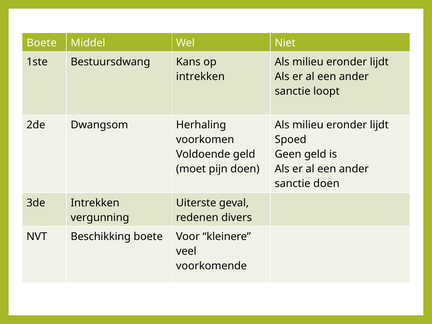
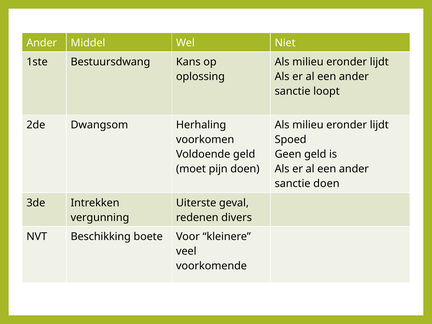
Boete: Boete -> Ander (42, 43)
intrekken: intrekken -> oplossing (200, 77)
